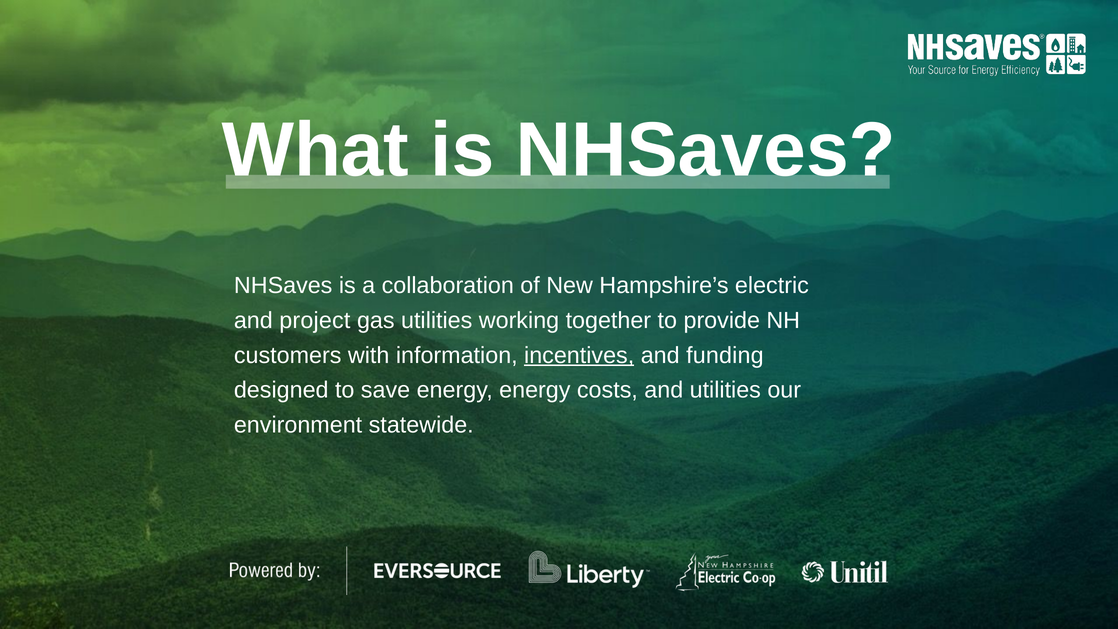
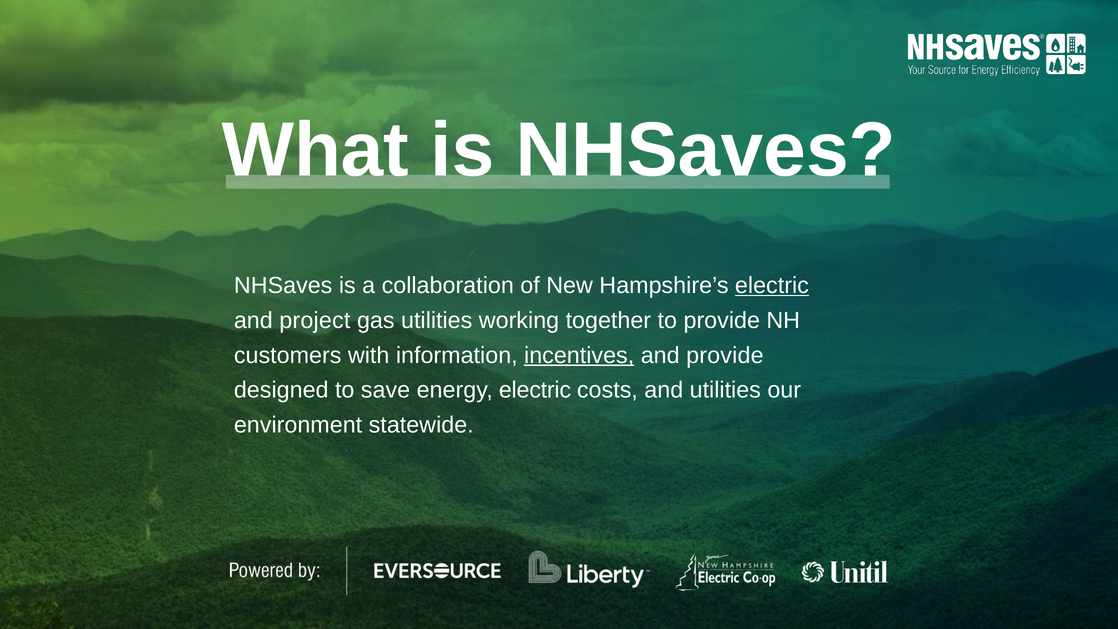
electric underline: none -> present (772, 285)
and funding: funding -> provide (725, 355)
energy energy: energy -> electric (535, 390)
